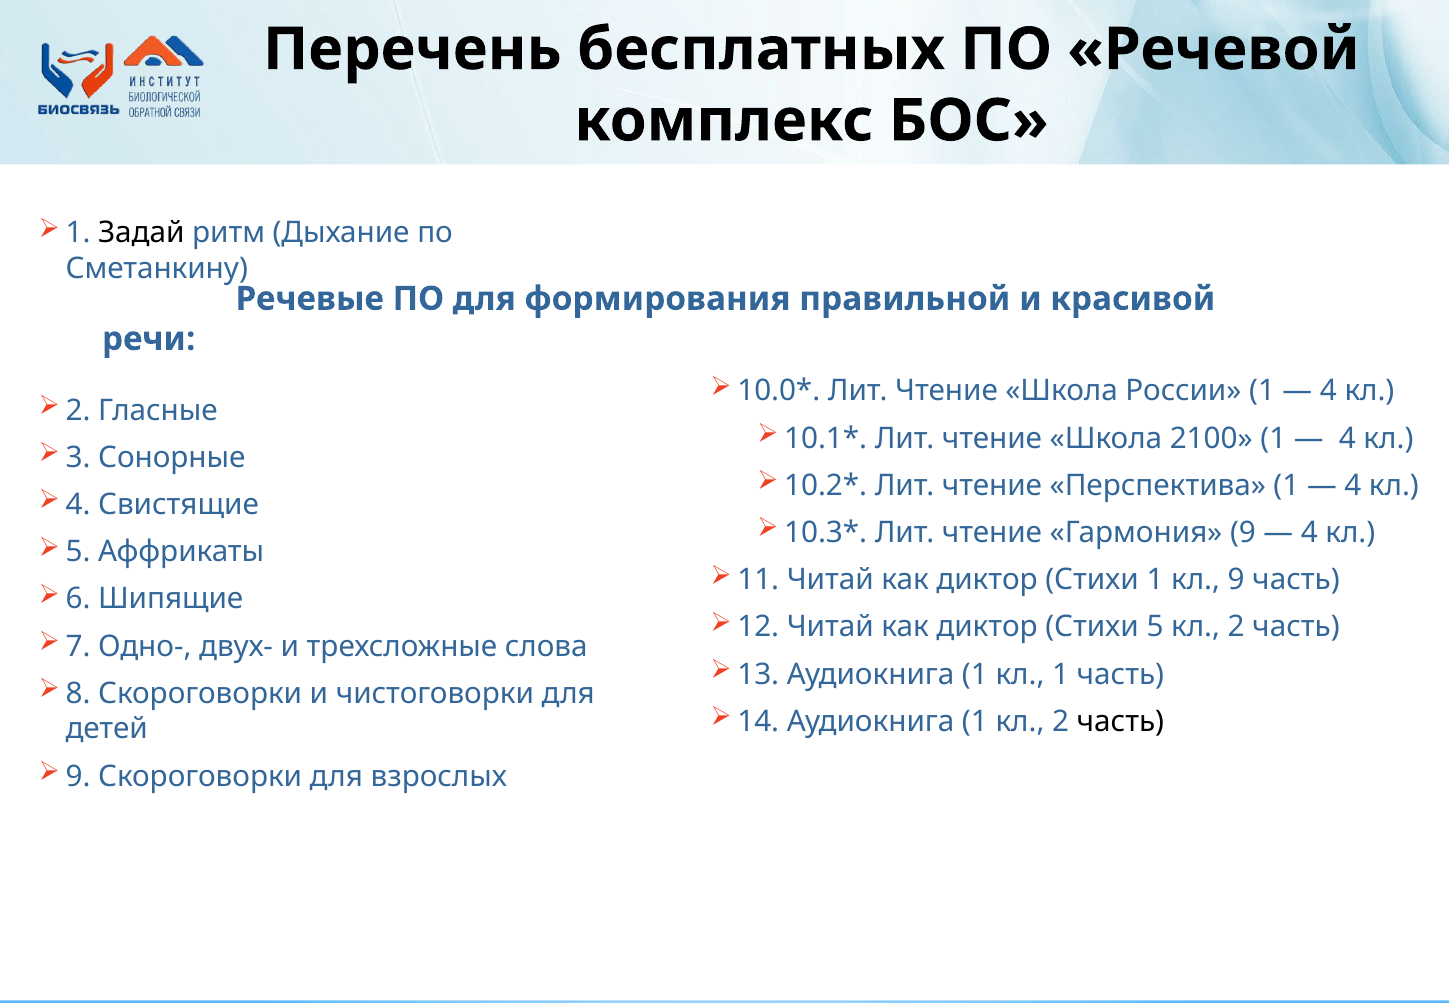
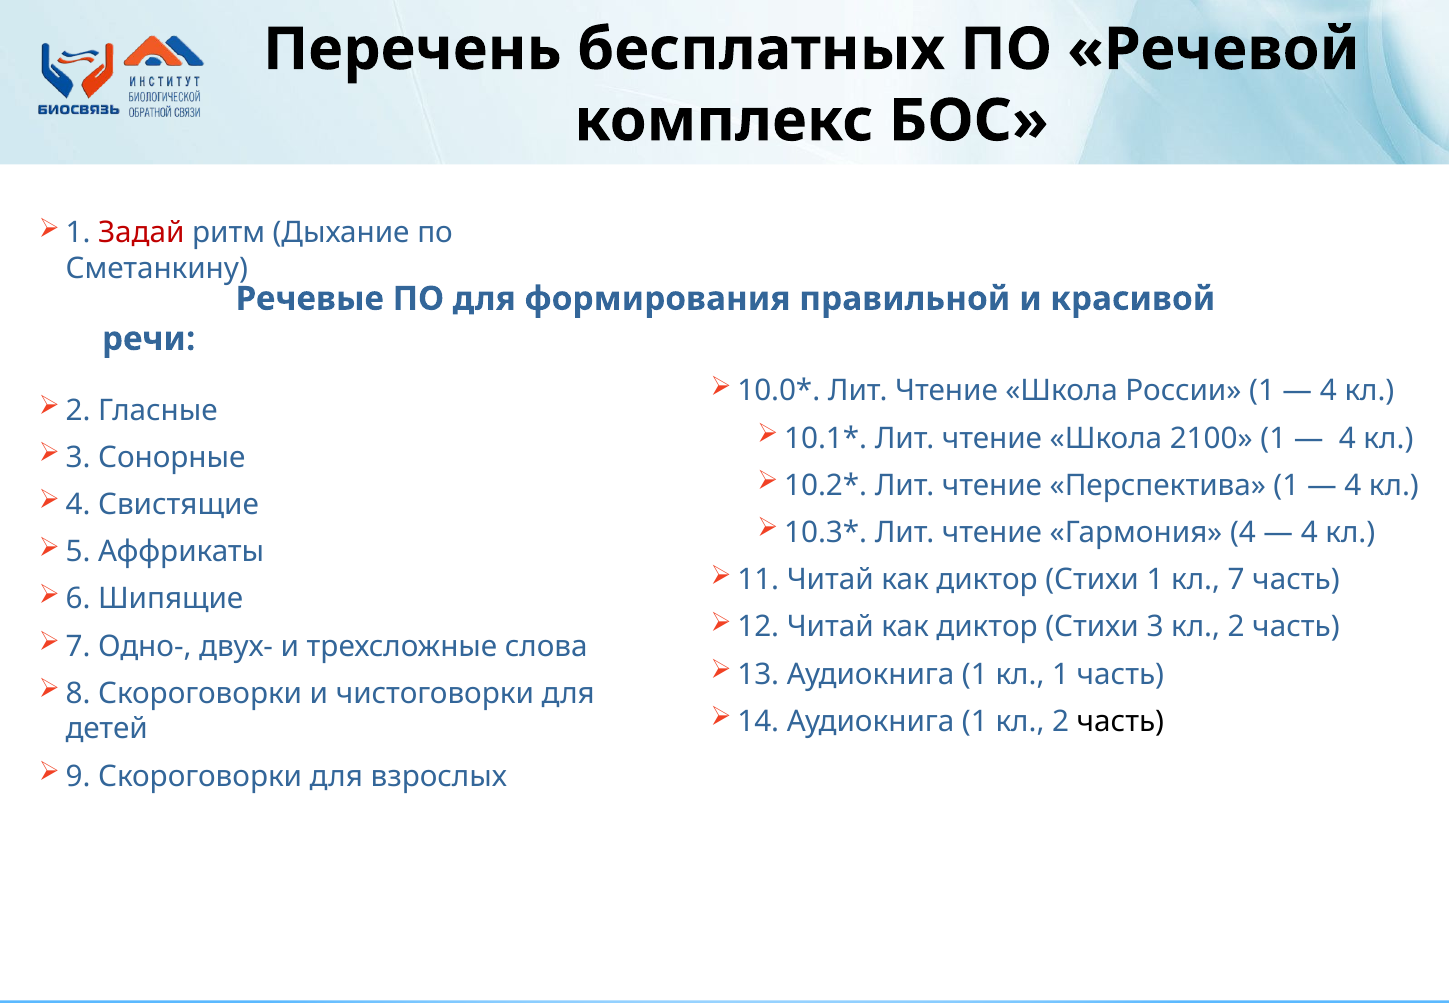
Задай colour: black -> red (141, 233)
Гармония 9: 9 -> 4 (1243, 533)
кл 9: 9 -> 7 (1236, 580)
Стихи 5: 5 -> 3 (1155, 627)
